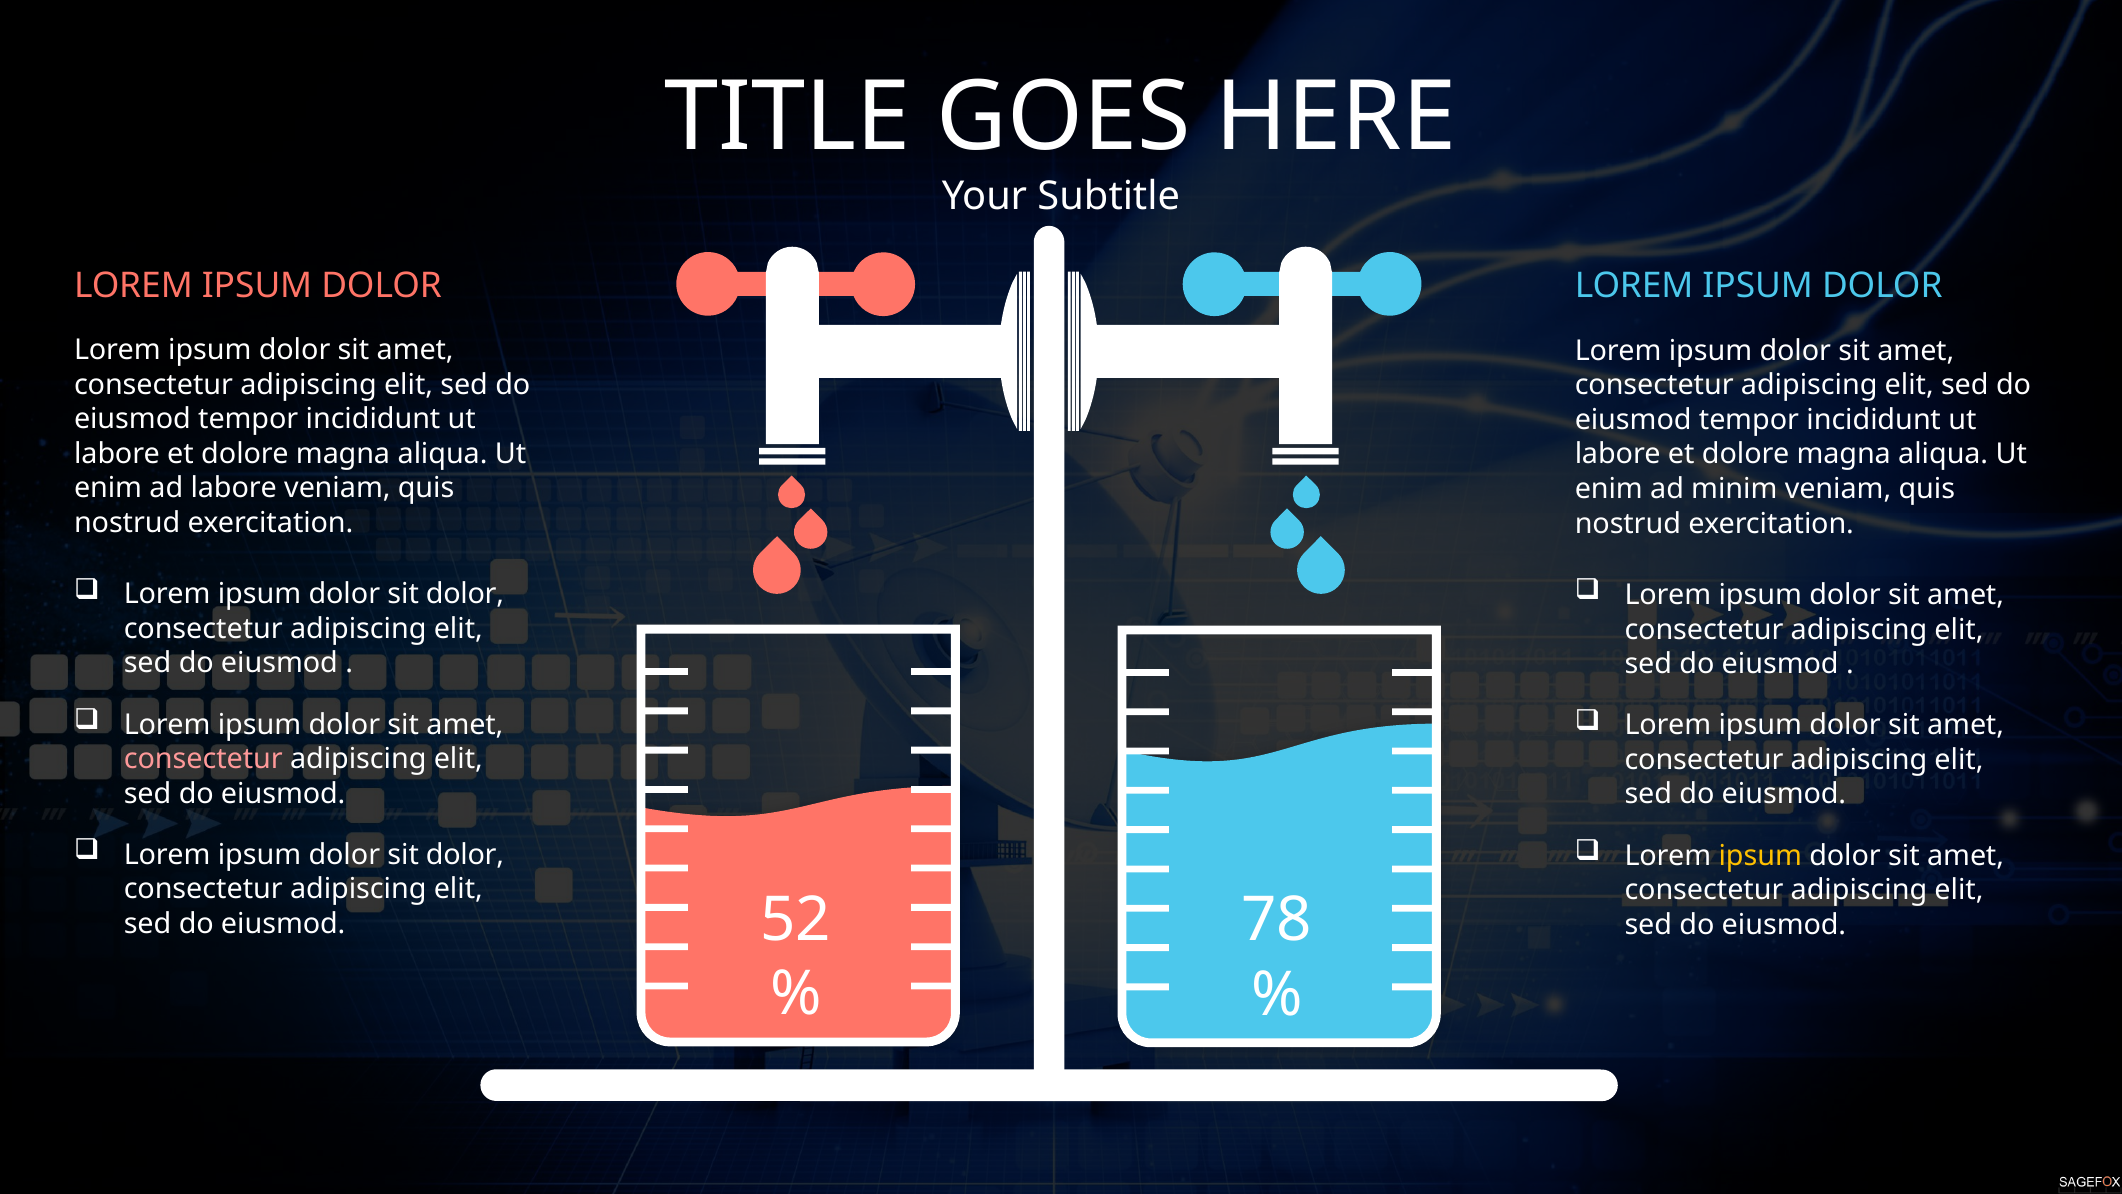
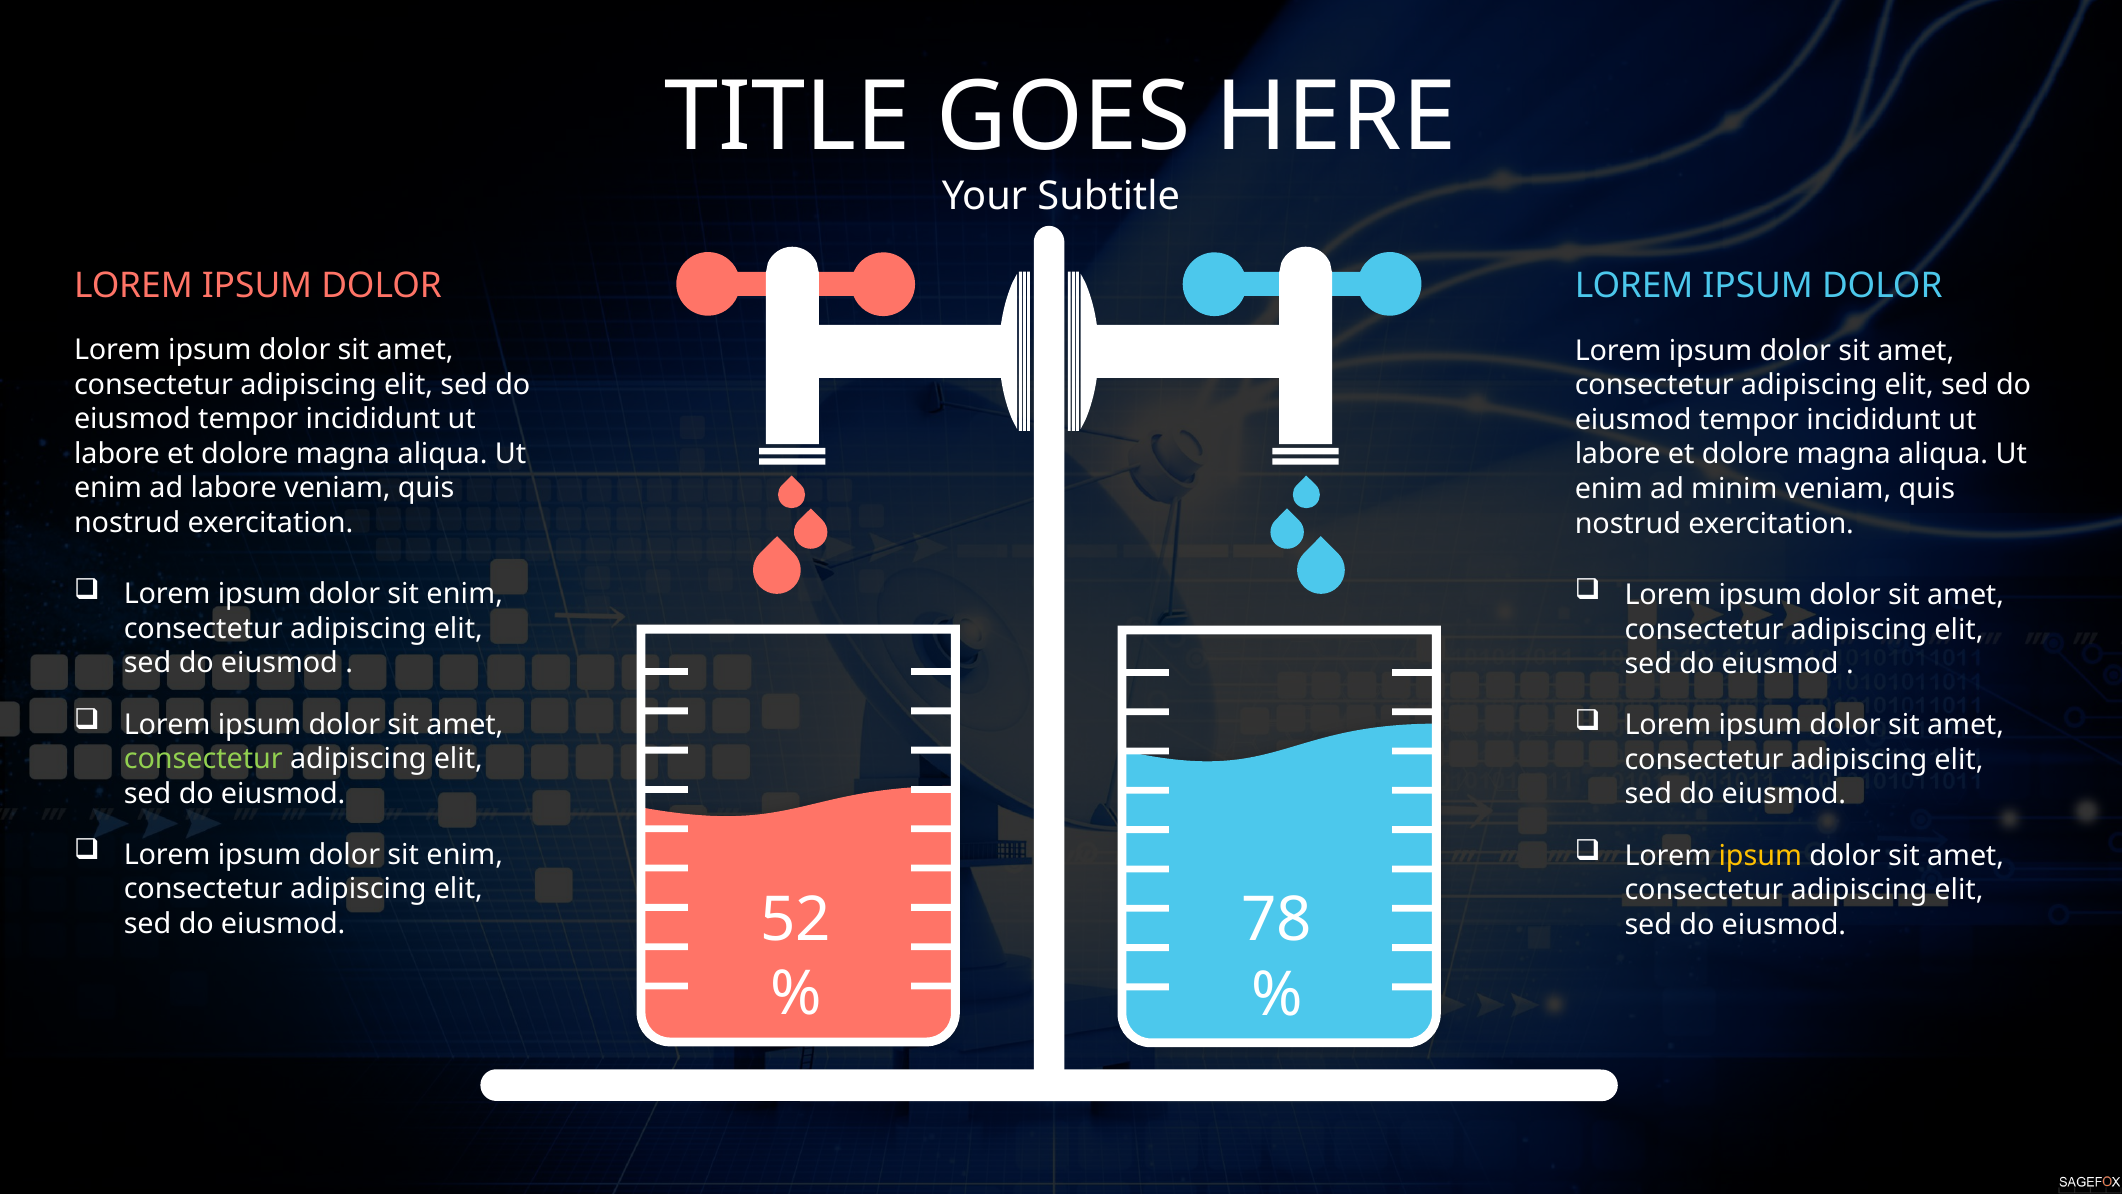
dolor: dolor -> enim (465, 594)
consectetur colour: pink -> light green (203, 759)
dolor: dolor -> enim (465, 854)
